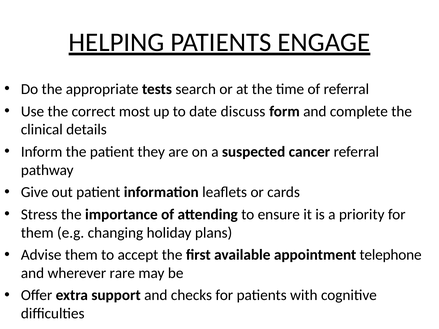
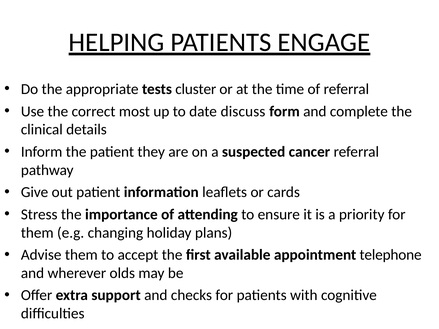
search: search -> cluster (196, 89)
rare: rare -> olds (122, 273)
